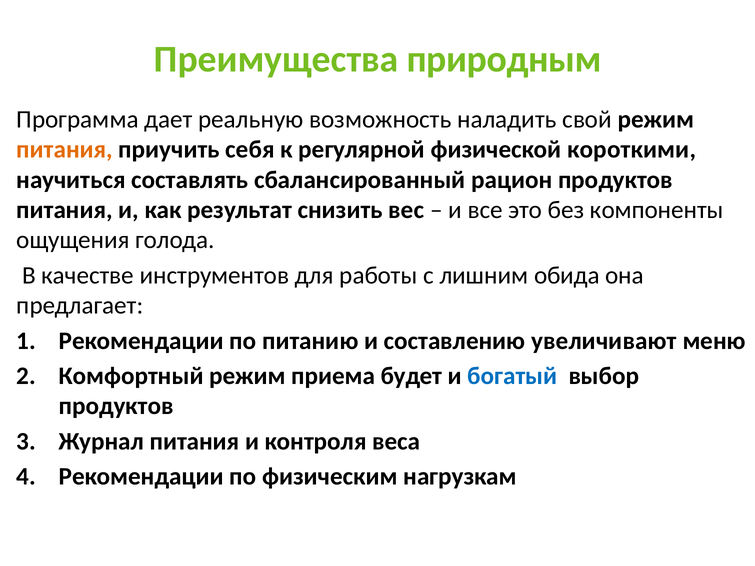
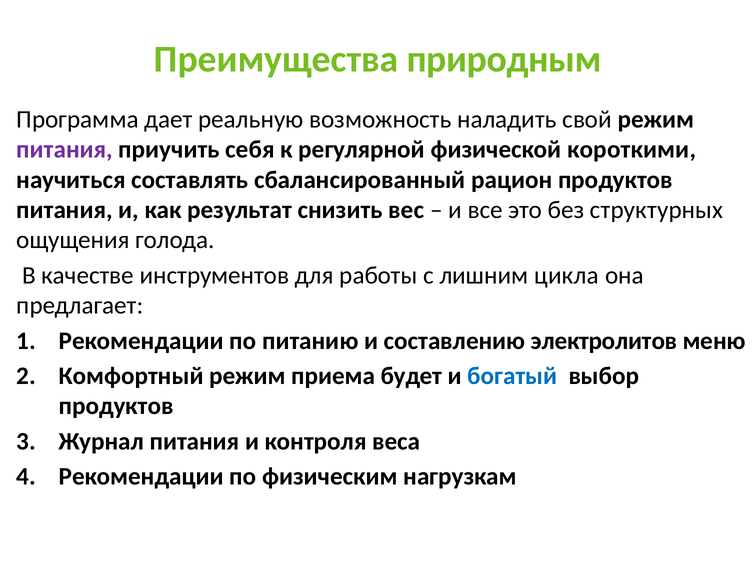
питания colour: orange -> purple (65, 150)
компоненты: компоненты -> структурных (657, 210)
обида: обида -> цикла (567, 275)
увеличивают: увеличивают -> электролитов (604, 341)
